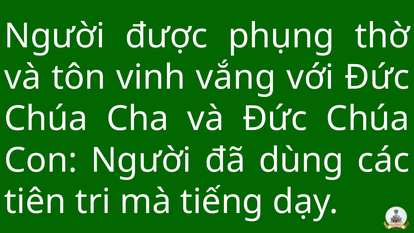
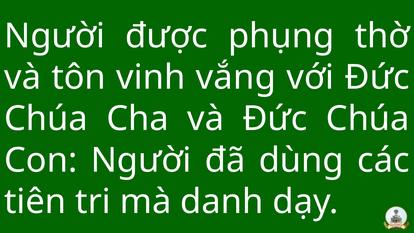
tiếng: tiếng -> danh (222, 202)
